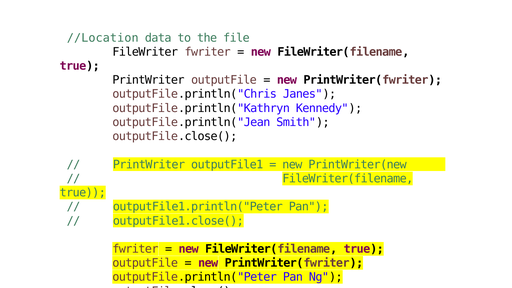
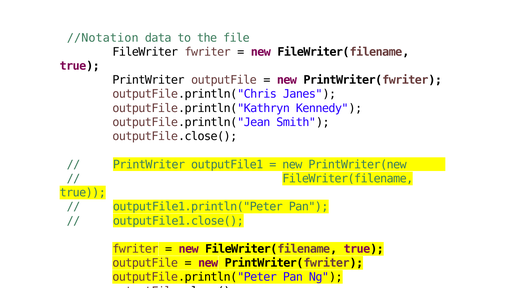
//Location: //Location -> //Notation (103, 38)
